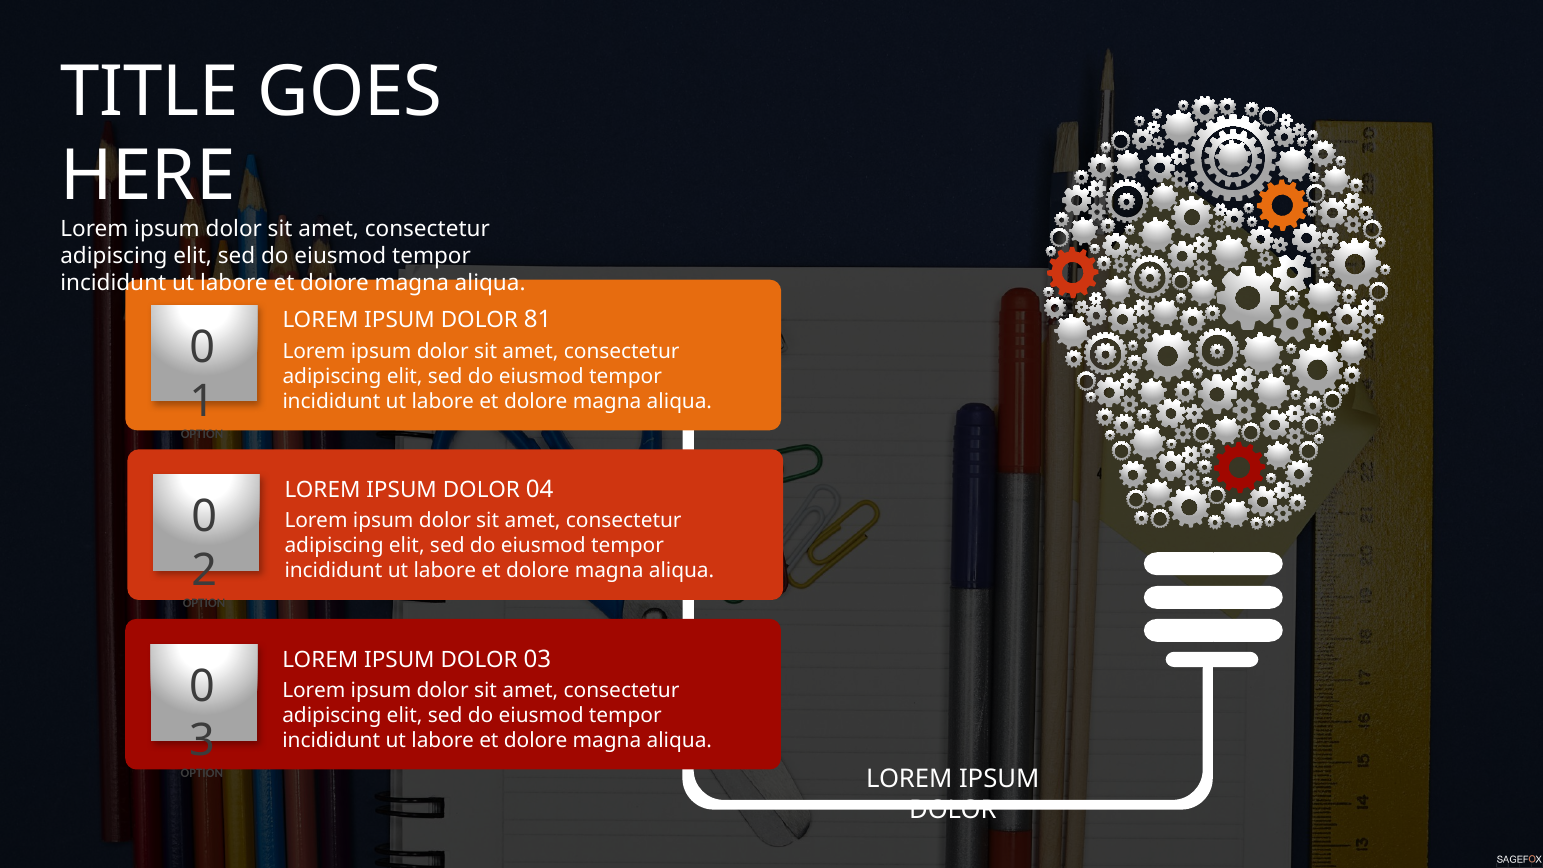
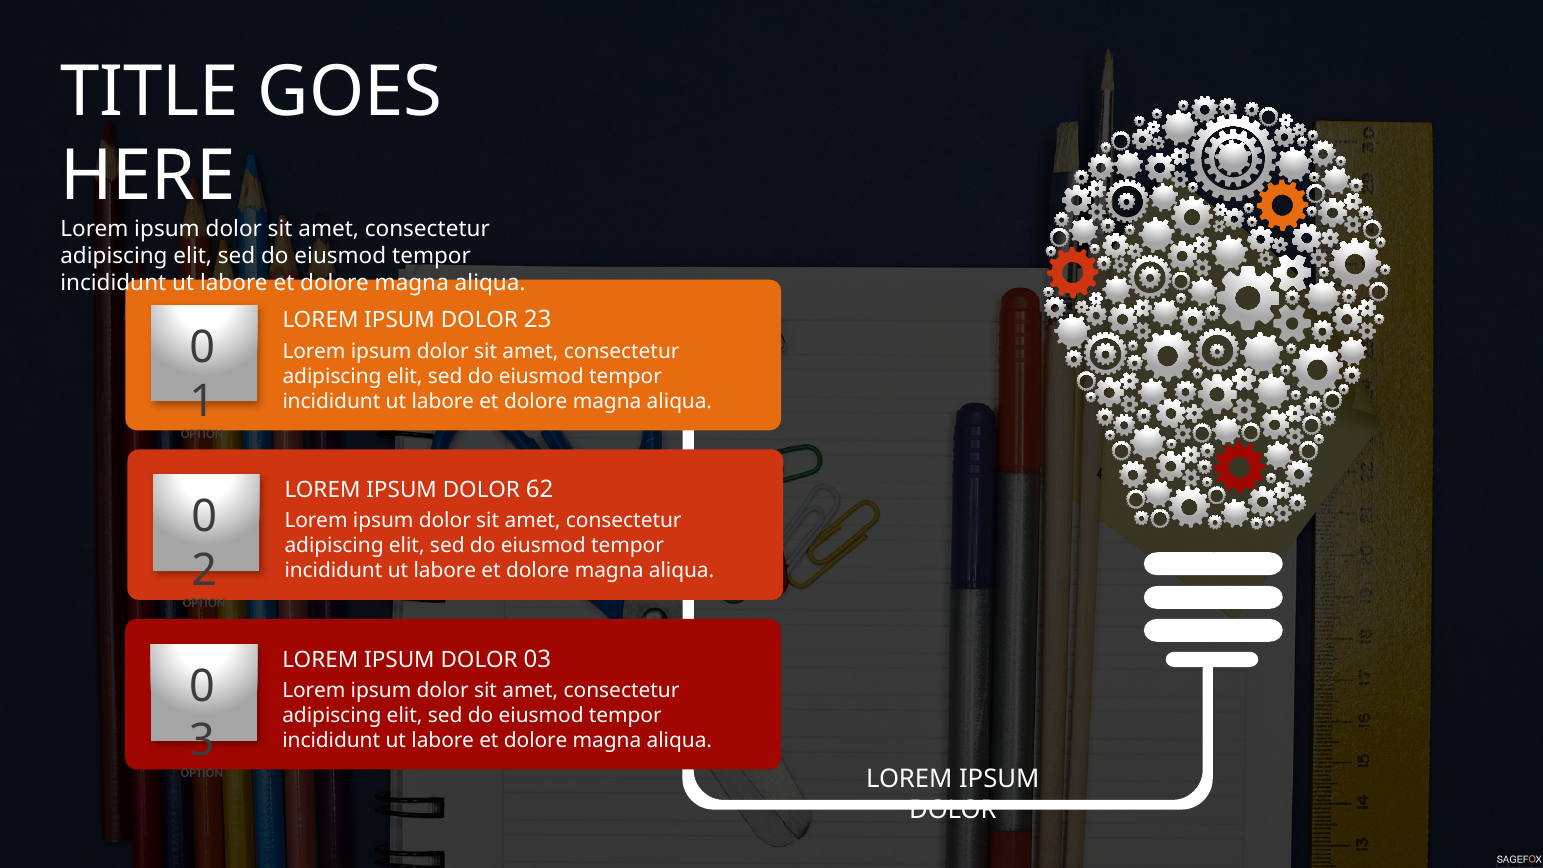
81: 81 -> 23 (538, 320)
04: 04 -> 62 (540, 489)
